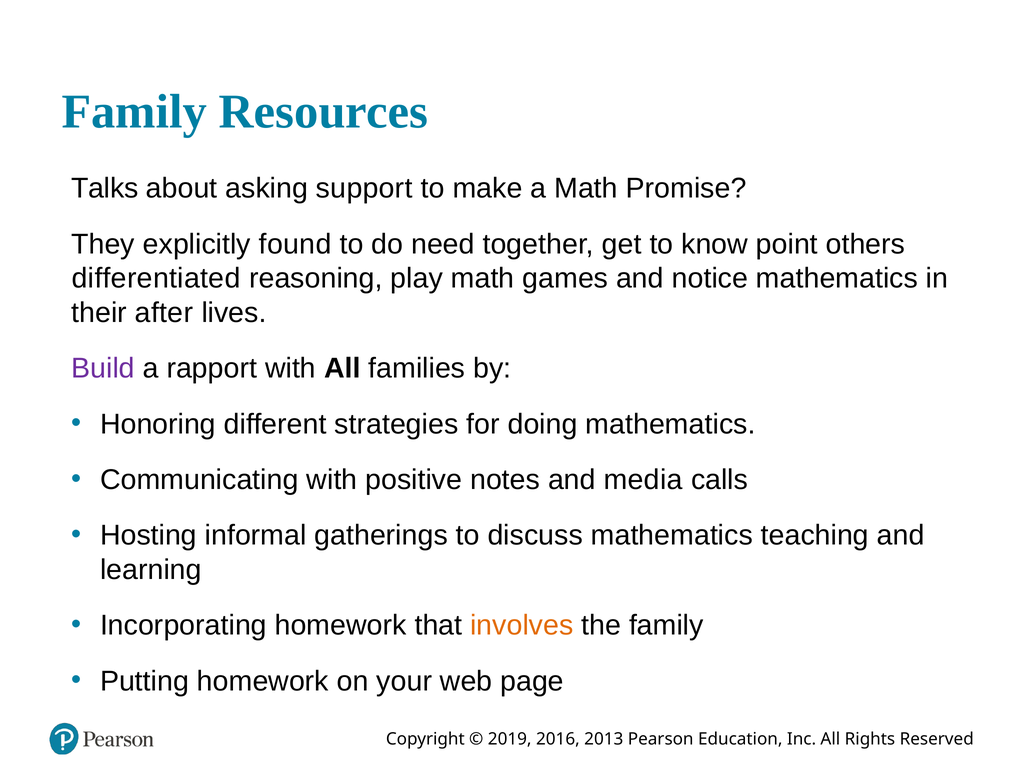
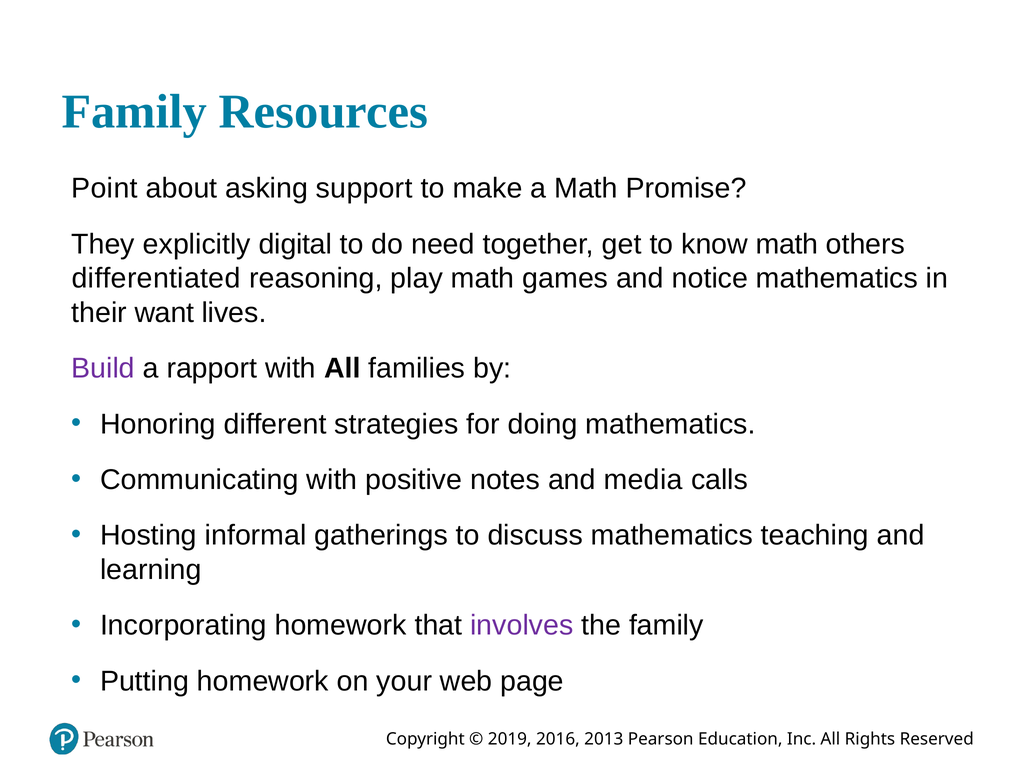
Talks: Talks -> Point (105, 188)
found: found -> digital (295, 244)
know point: point -> math (787, 244)
after: after -> want (164, 313)
involves colour: orange -> purple (522, 625)
